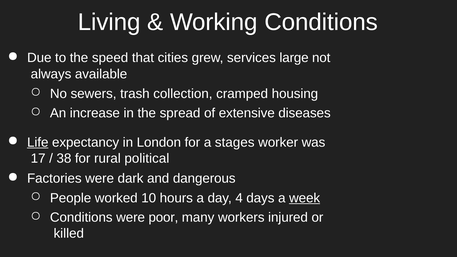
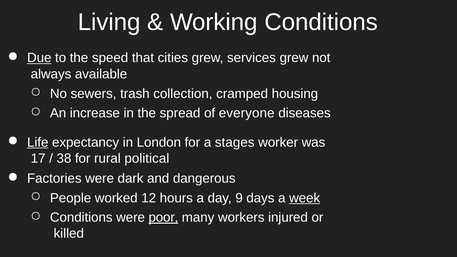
Due underline: none -> present (39, 58)
services large: large -> grew (294, 58)
extensive: extensive -> everyone (247, 113)
10: 10 -> 12 (149, 198)
4: 4 -> 9 (239, 198)
poor underline: none -> present (163, 218)
